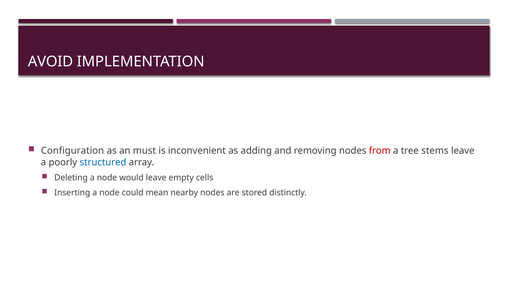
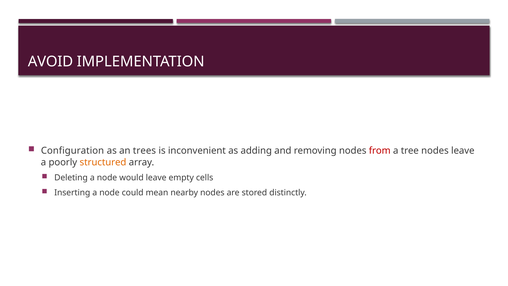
must: must -> trees (144, 151)
tree stems: stems -> nodes (435, 151)
structured colour: blue -> orange (103, 162)
